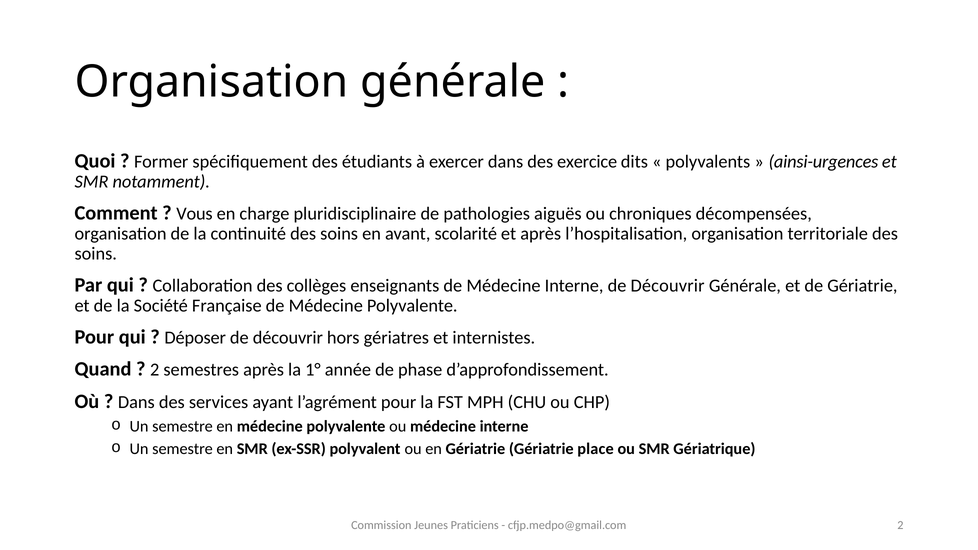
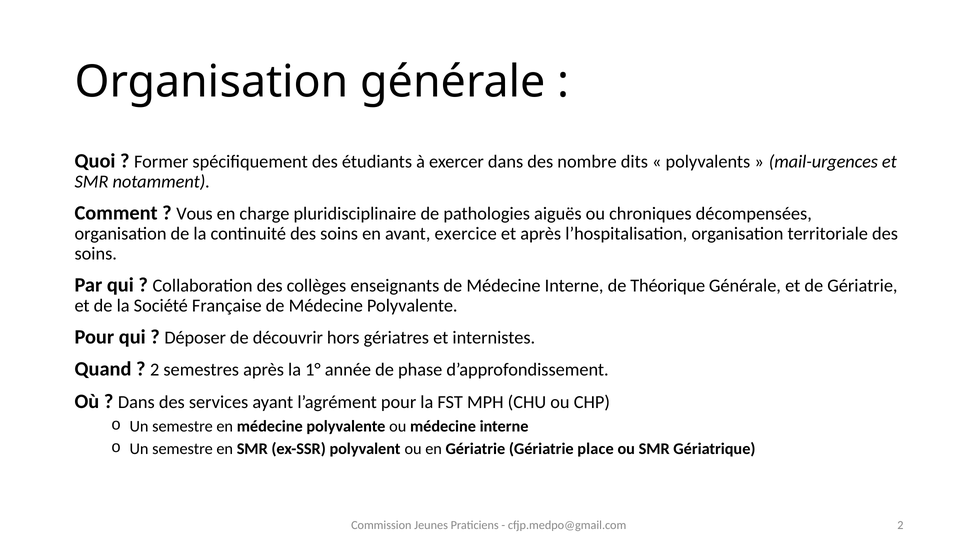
exercice: exercice -> nombre (587, 162)
ainsi-urgences: ainsi-urgences -> mail-urgences (823, 162)
scolarité: scolarité -> exercice (466, 234)
Interne de Découvrir: Découvrir -> Théorique (668, 286)
